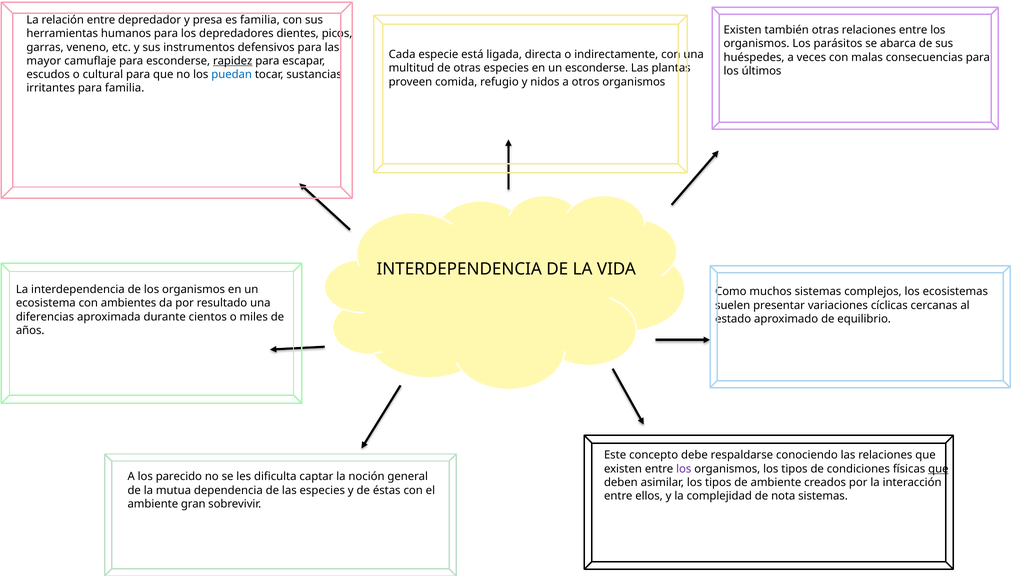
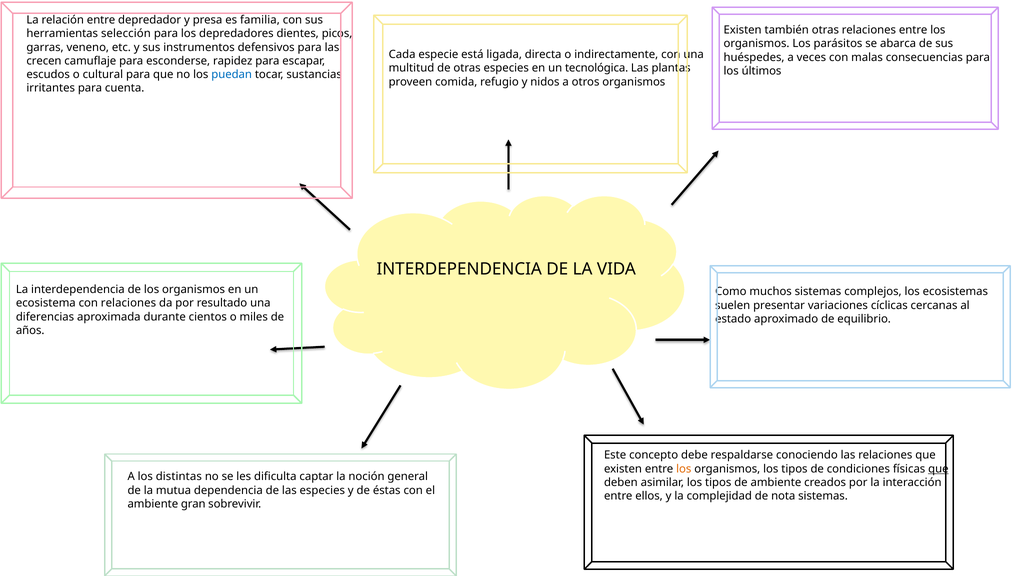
humanos: humanos -> selección (126, 34)
mayor: mayor -> crecen (44, 61)
rapidez underline: present -> none (233, 61)
un esconderse: esconderse -> tecnológica (597, 68)
para familia: familia -> cuenta (125, 88)
con ambientes: ambientes -> relaciones (128, 303)
los colour: purple -> orange (684, 468)
parecido: parecido -> distintas (179, 476)
